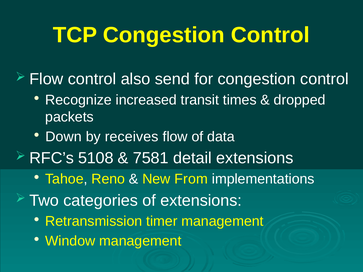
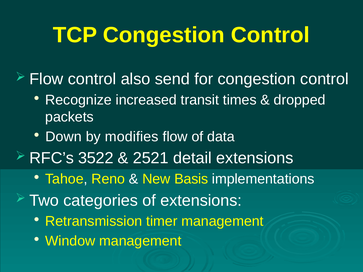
receives: receives -> modifies (132, 137)
5108: 5108 -> 3522 (96, 158)
7581: 7581 -> 2521 (151, 158)
From: From -> Basis (191, 179)
